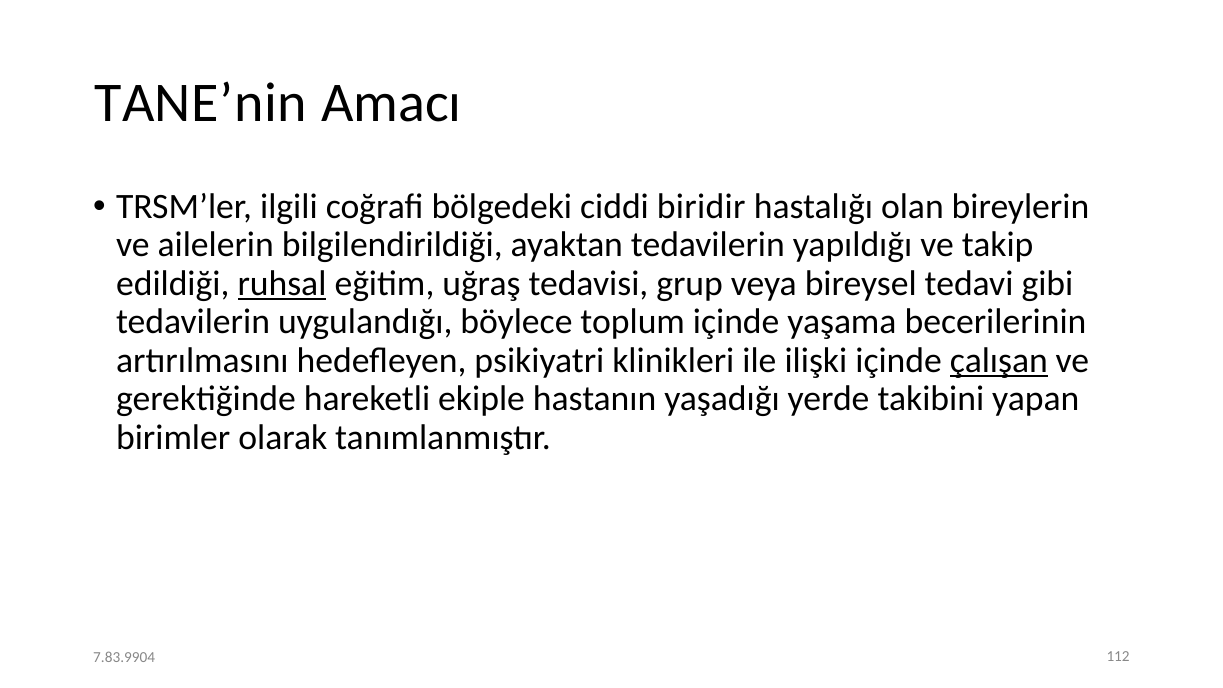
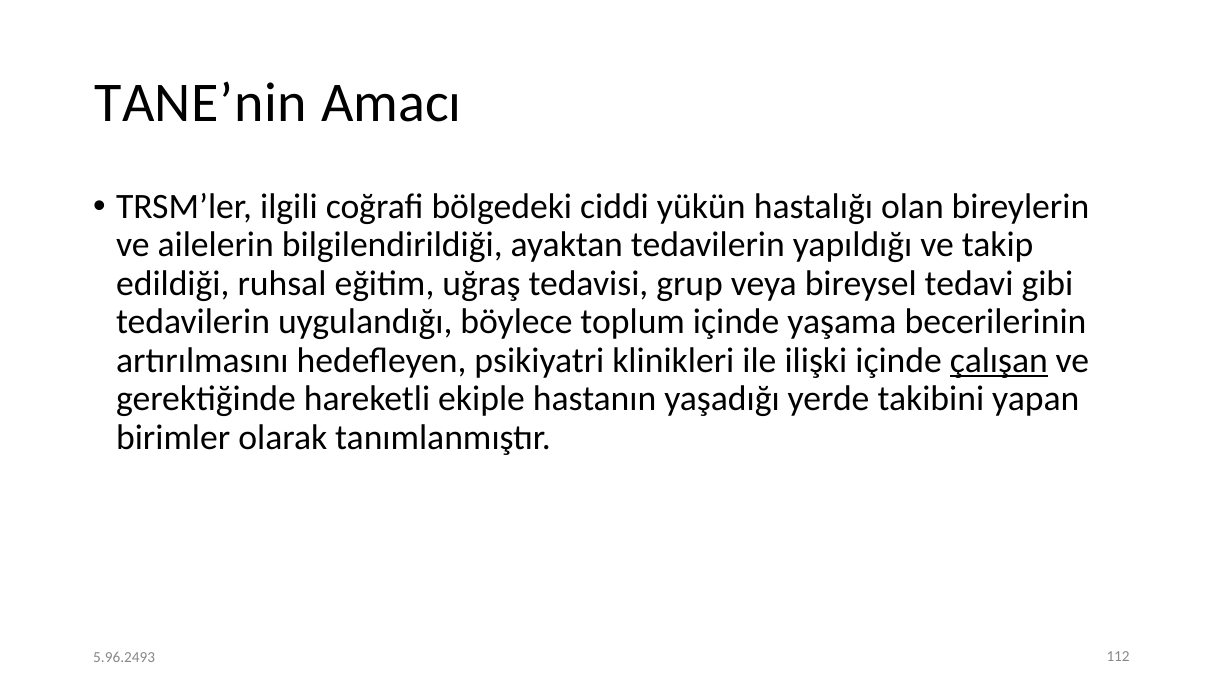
biridir: biridir -> yükün (701, 207)
ruhsal underline: present -> none (282, 284)
7.83.9904: 7.83.9904 -> 5.96.2493 (124, 657)
